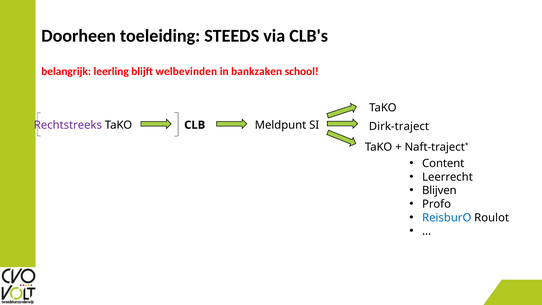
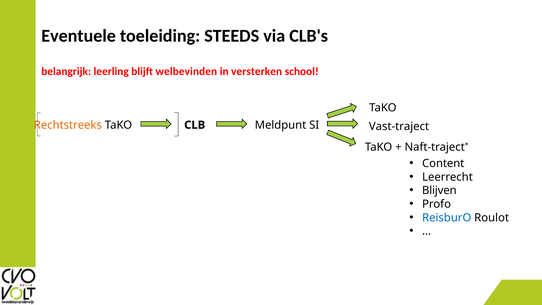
Doorheen: Doorheen -> Eventuele (79, 36)
bankzaken: bankzaken -> versterken (257, 71)
Rechtstreeks colour: purple -> orange (68, 125)
Dirk-traject: Dirk-traject -> Vast-traject (399, 126)
